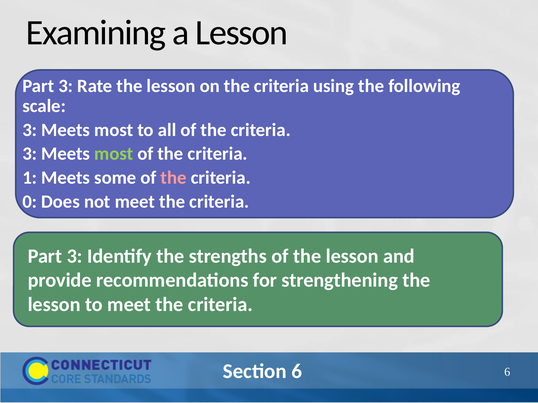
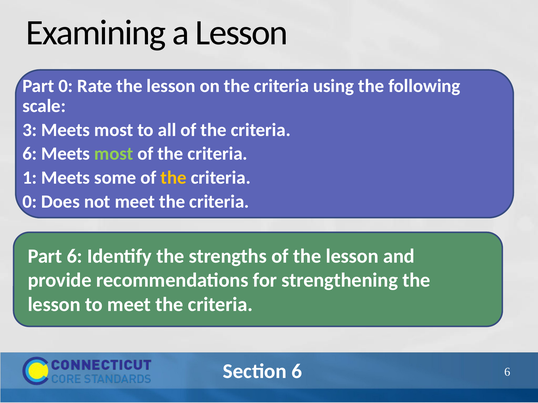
3: 3 -> 0 (66, 86)
3: 3 -> 6 (30, 154)
the colour: pink -> yellow (174, 178)
3: 3 -> 6 (75, 256)
